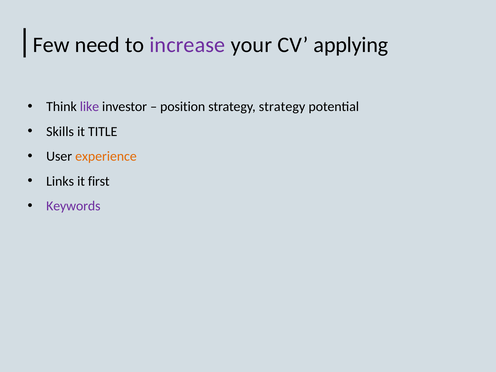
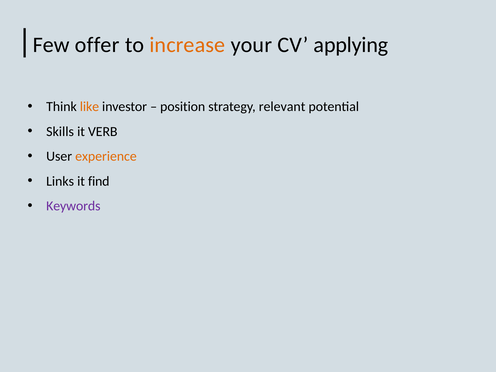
need: need -> offer (97, 45)
increase colour: purple -> orange (187, 45)
like colour: purple -> orange (89, 107)
strategy strategy: strategy -> relevant (282, 107)
TITLE: TITLE -> VERB (103, 132)
first: first -> find (99, 181)
